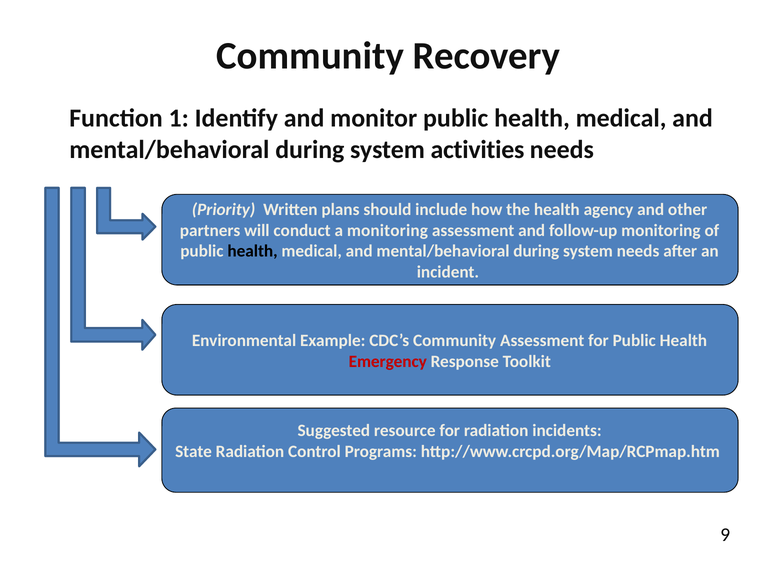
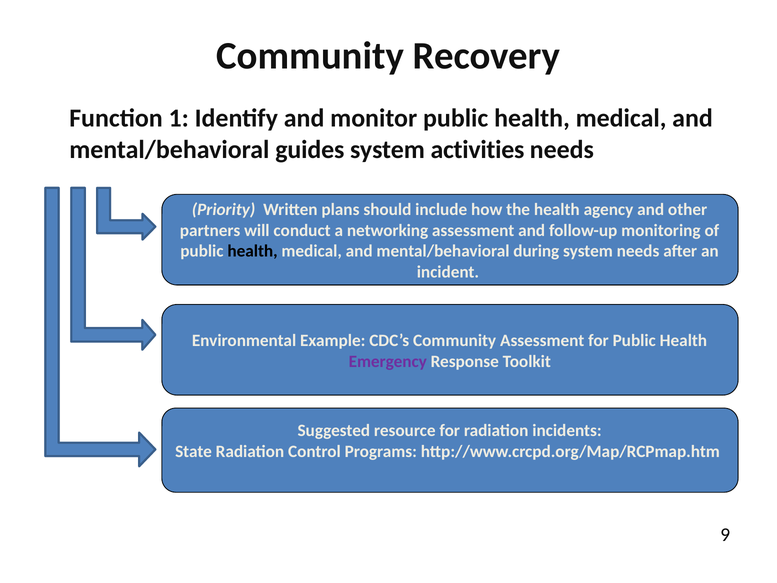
during: during -> guides (310, 149)
a monitoring: monitoring -> networking (388, 230)
Emergency colour: red -> purple (388, 361)
